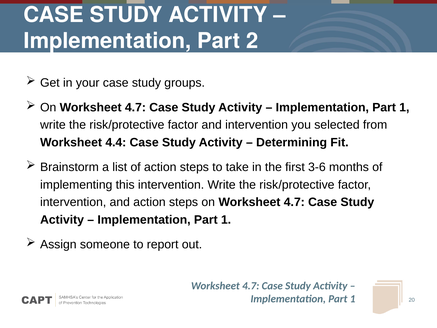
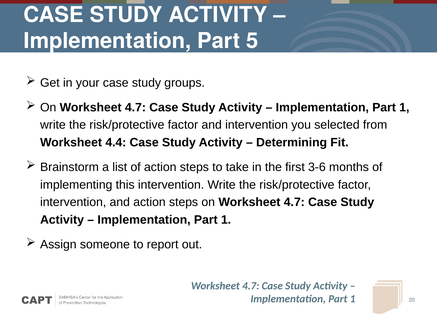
2: 2 -> 5 (252, 41)
